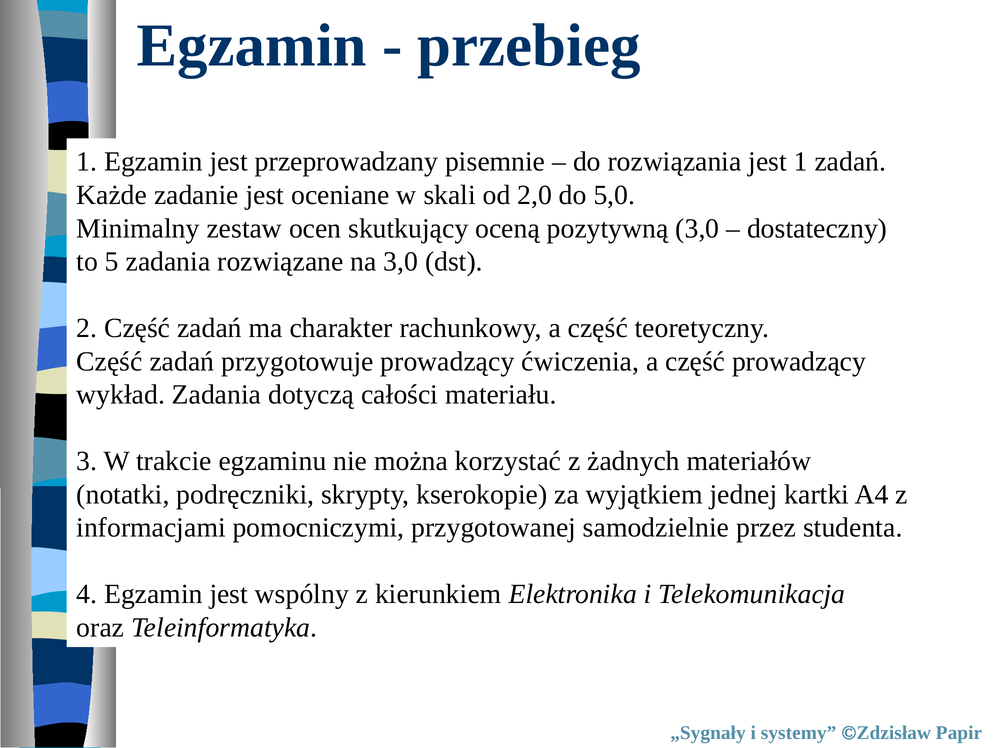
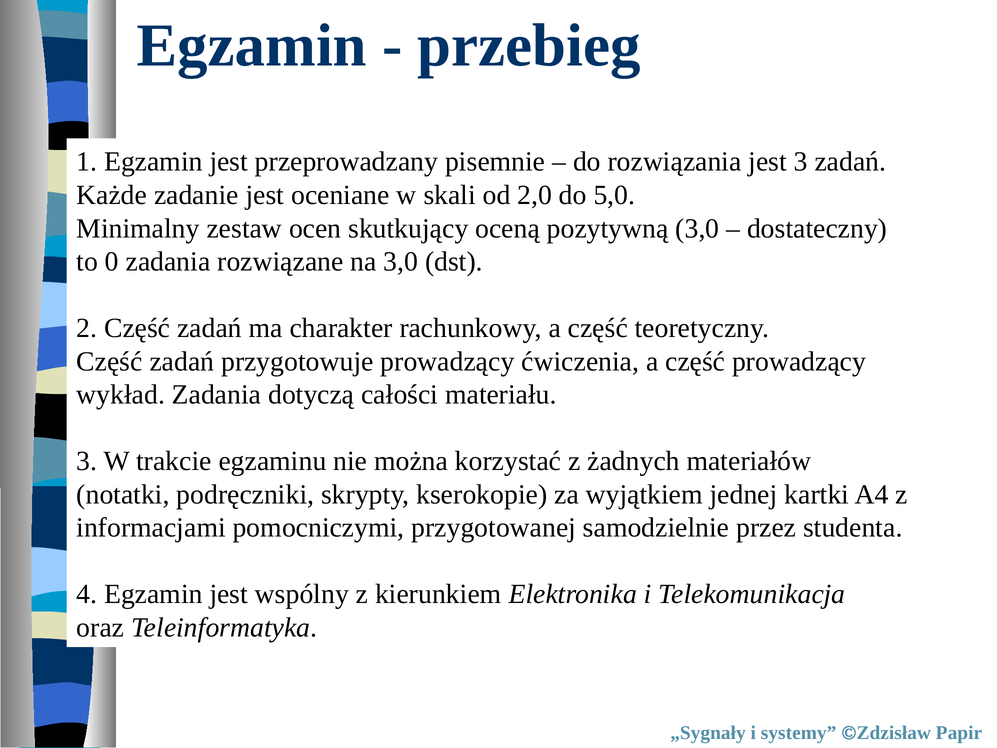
jest 1: 1 -> 3 (801, 162)
5: 5 -> 0 (112, 262)
